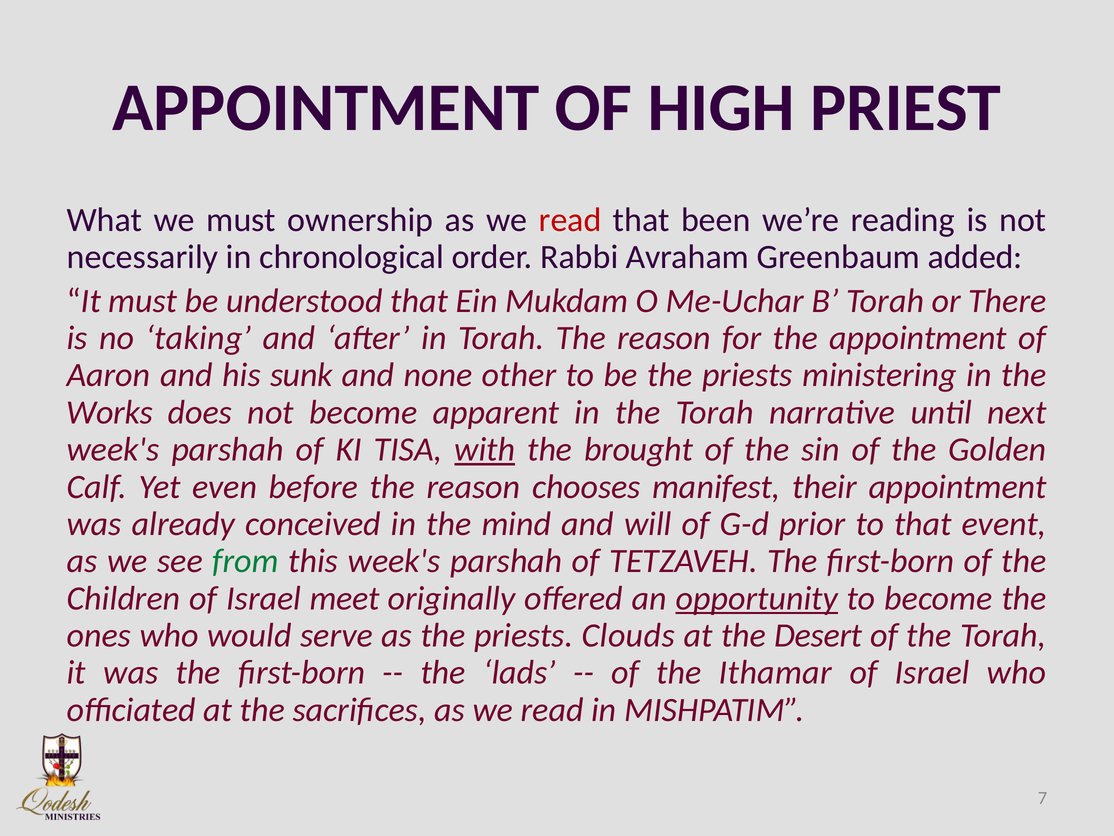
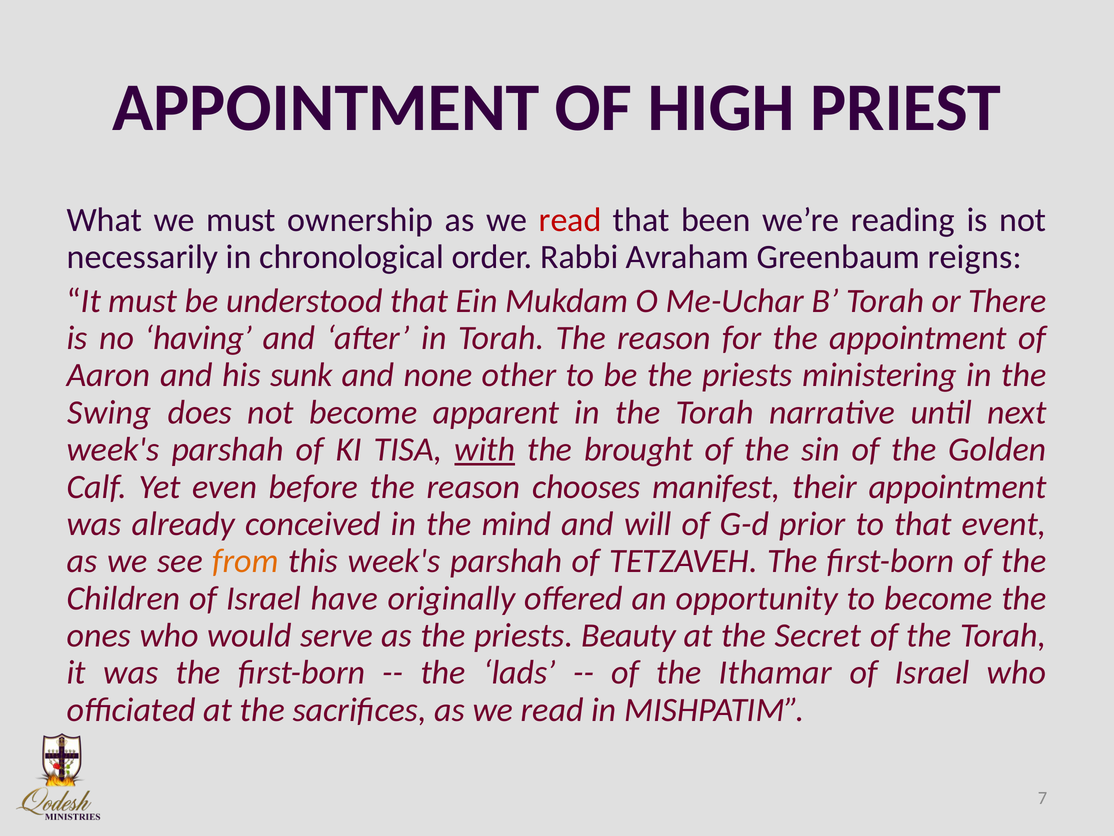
added: added -> reigns (975, 257)
taking: taking -> having (199, 338)
Works: Works -> Swing (109, 412)
from colour: green -> orange (246, 561)
meet: meet -> have (344, 598)
opportunity underline: present -> none (757, 598)
Clouds: Clouds -> Beauty (629, 635)
Desert: Desert -> Secret (818, 635)
